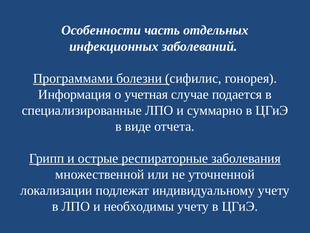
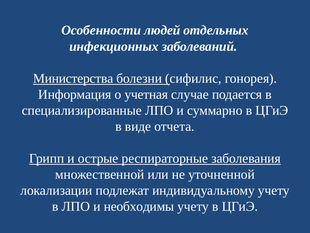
часть: часть -> людей (162, 30)
Программами: Программами -> Министерства (73, 78)
